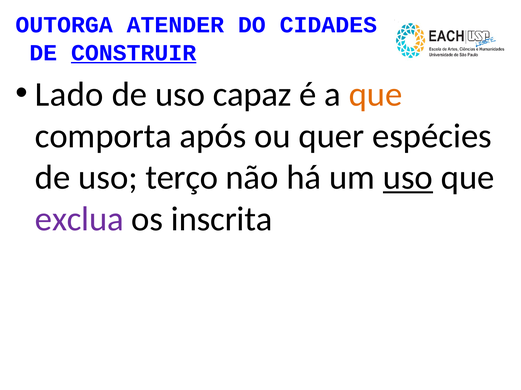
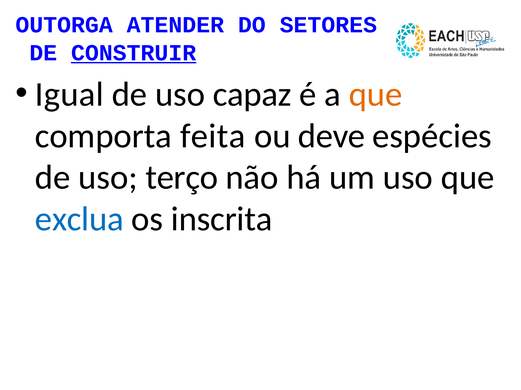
CIDADES: CIDADES -> SETORES (328, 25)
Lado: Lado -> Igual (69, 95)
após: após -> feita (213, 136)
quer: quer -> deve (332, 136)
uso underline: present -> none (408, 178)
exclua colour: purple -> blue (79, 220)
